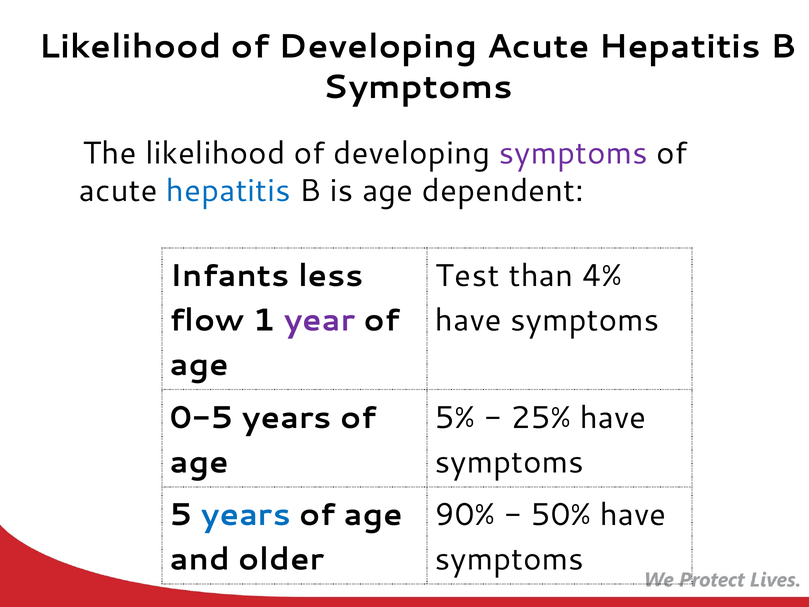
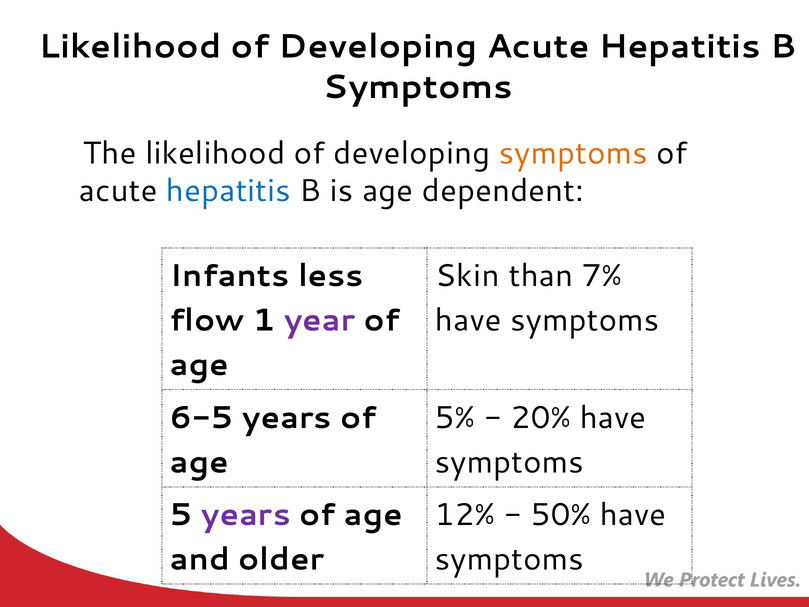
symptoms colour: purple -> orange (573, 153)
Test: Test -> Skin (467, 276)
4%: 4% -> 7% (602, 276)
0-5: 0-5 -> 6-5 (202, 418)
25%: 25% -> 20% (541, 418)
years colour: blue -> purple (246, 515)
90%: 90% -> 12% (465, 515)
